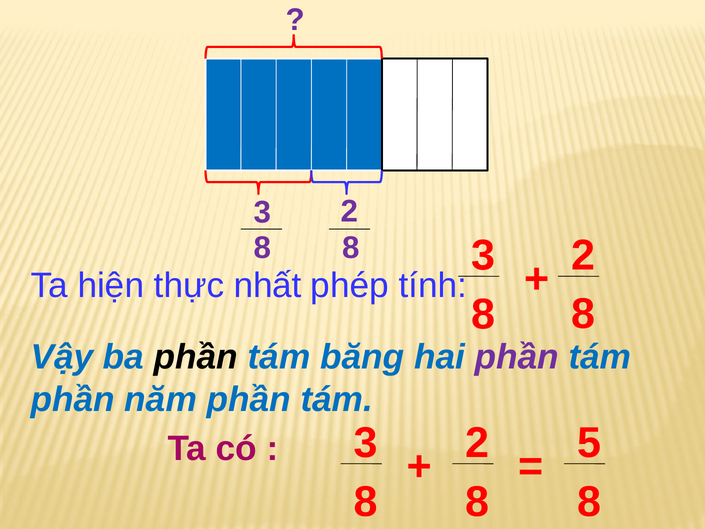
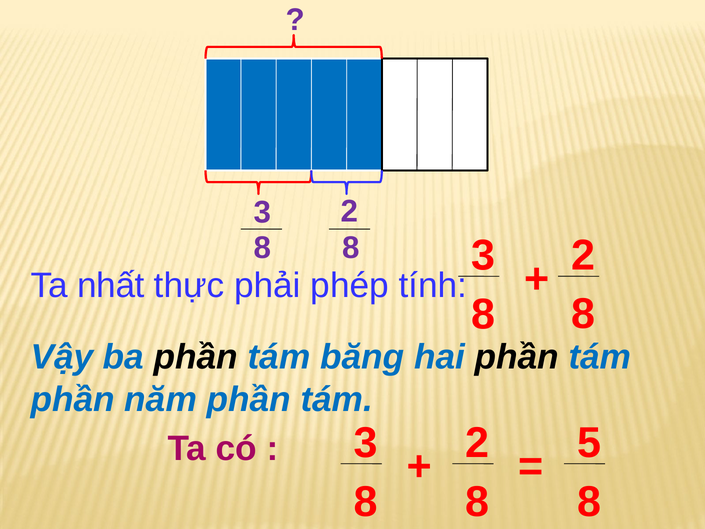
hiện: hiện -> nhất (111, 286)
nhất: nhất -> phải (267, 286)
phần colour: purple -> black (517, 357)
